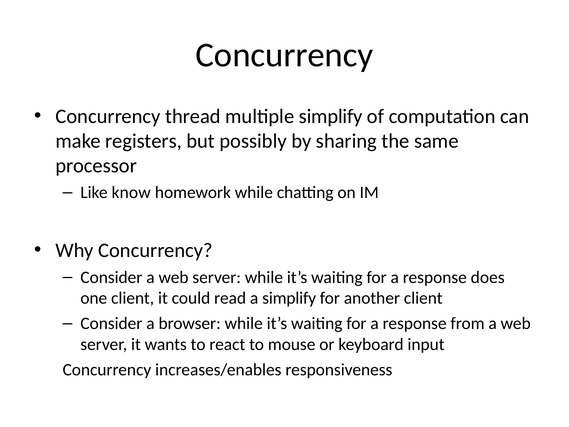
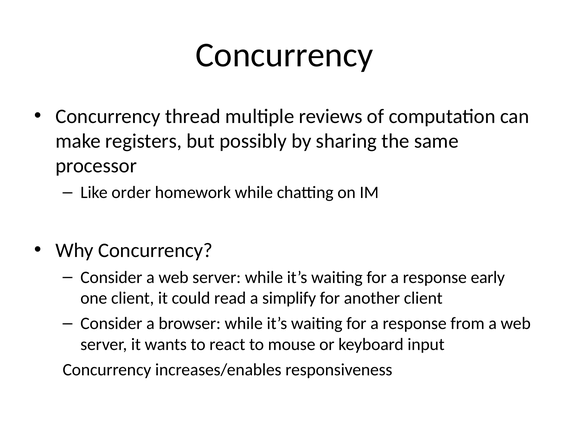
multiple simplify: simplify -> reviews (331, 116)
know: know -> order (131, 192)
does: does -> early (488, 277)
